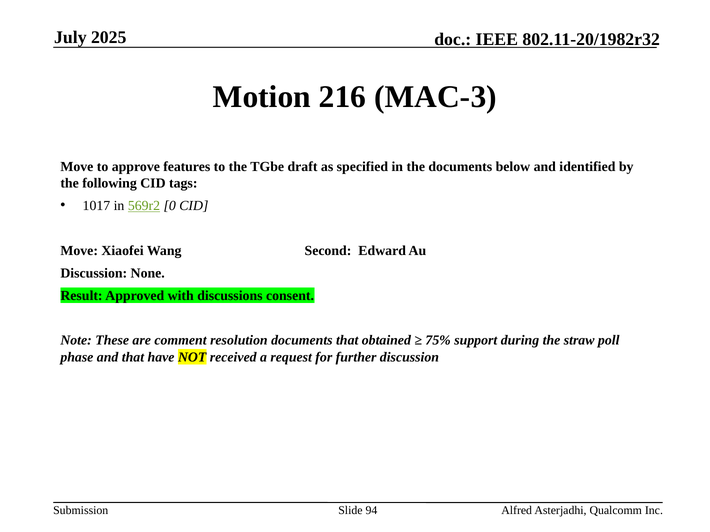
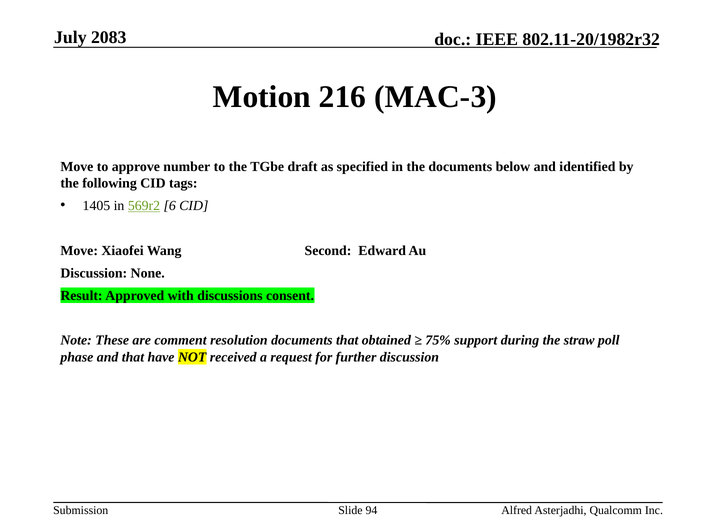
2025: 2025 -> 2083 (109, 38)
features: features -> number (187, 167)
1017: 1017 -> 1405 (96, 206)
0: 0 -> 6 (170, 206)
